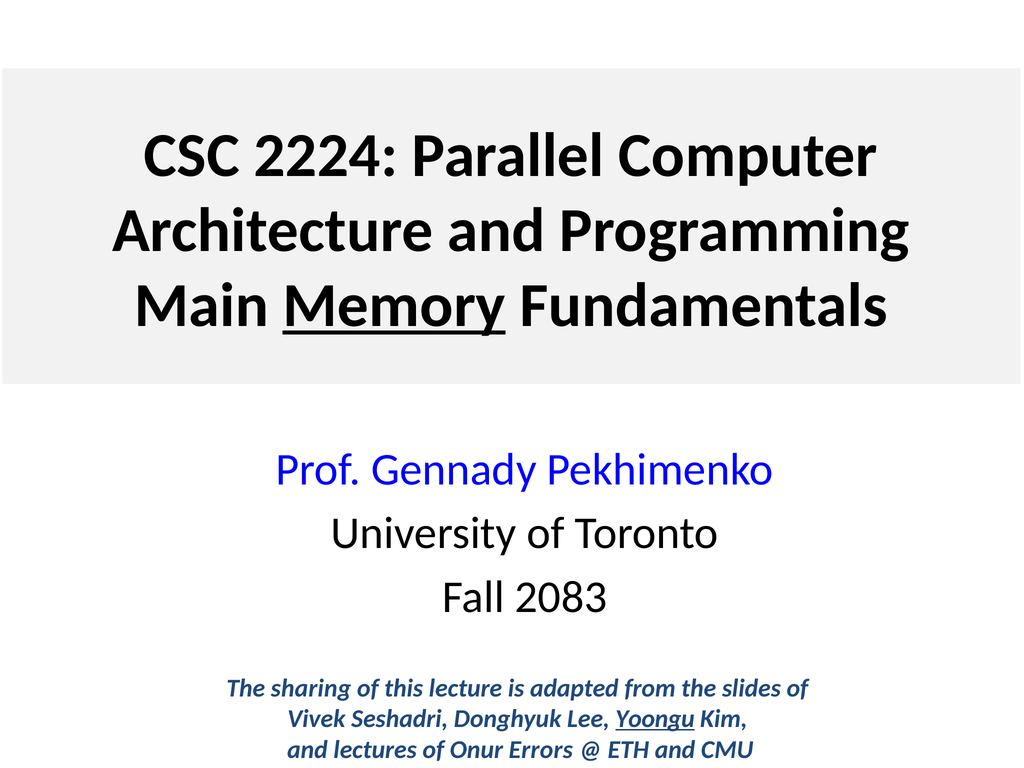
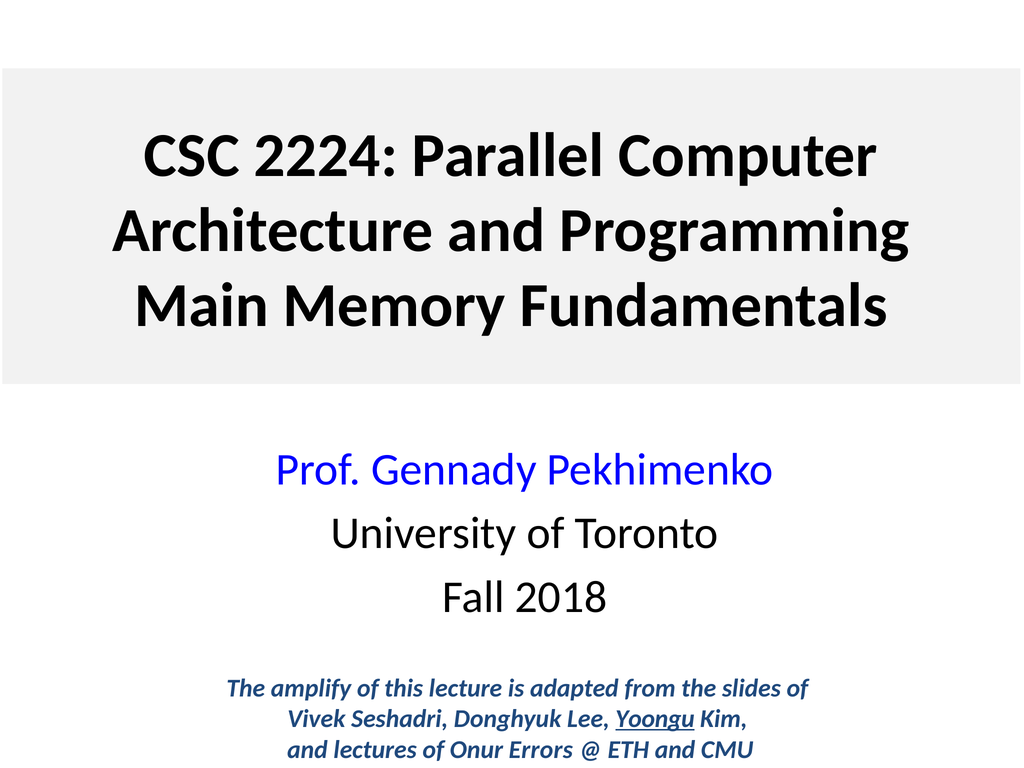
Memory underline: present -> none (394, 306)
2083: 2083 -> 2018 (561, 597)
sharing: sharing -> amplify (311, 688)
